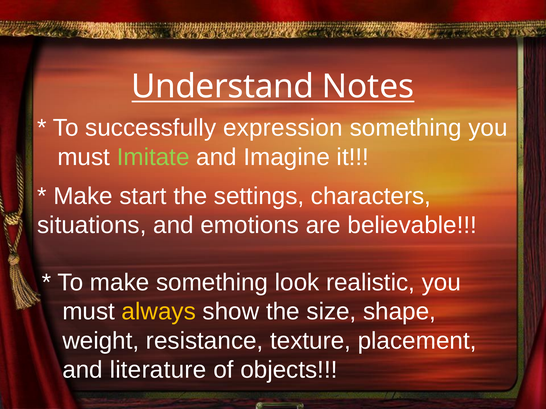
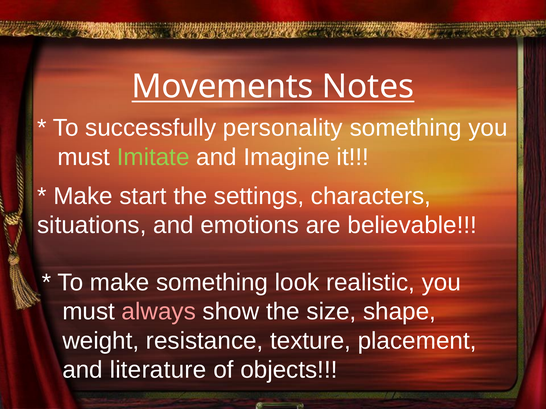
Understand: Understand -> Movements (223, 86)
expression: expression -> personality (283, 128)
always colour: yellow -> pink (159, 312)
